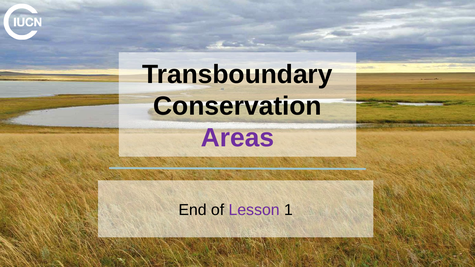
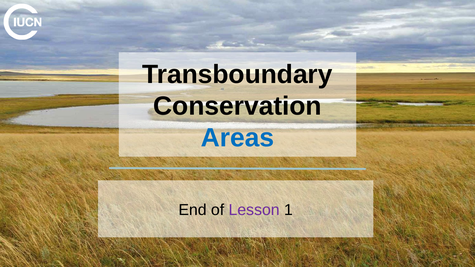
Areas colour: purple -> blue (238, 138)
